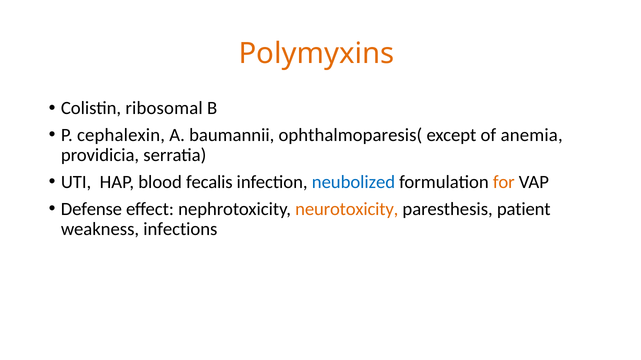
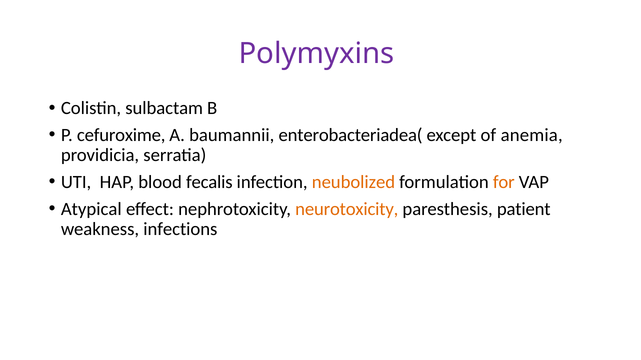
Polymyxins colour: orange -> purple (317, 54)
ribosomal: ribosomal -> sulbactam (164, 108)
cephalexin: cephalexin -> cefuroxime (121, 135)
ophthalmoparesis(: ophthalmoparesis( -> enterobacteriadea( (351, 135)
neubolized colour: blue -> orange (353, 182)
Defense: Defense -> Atypical (91, 209)
